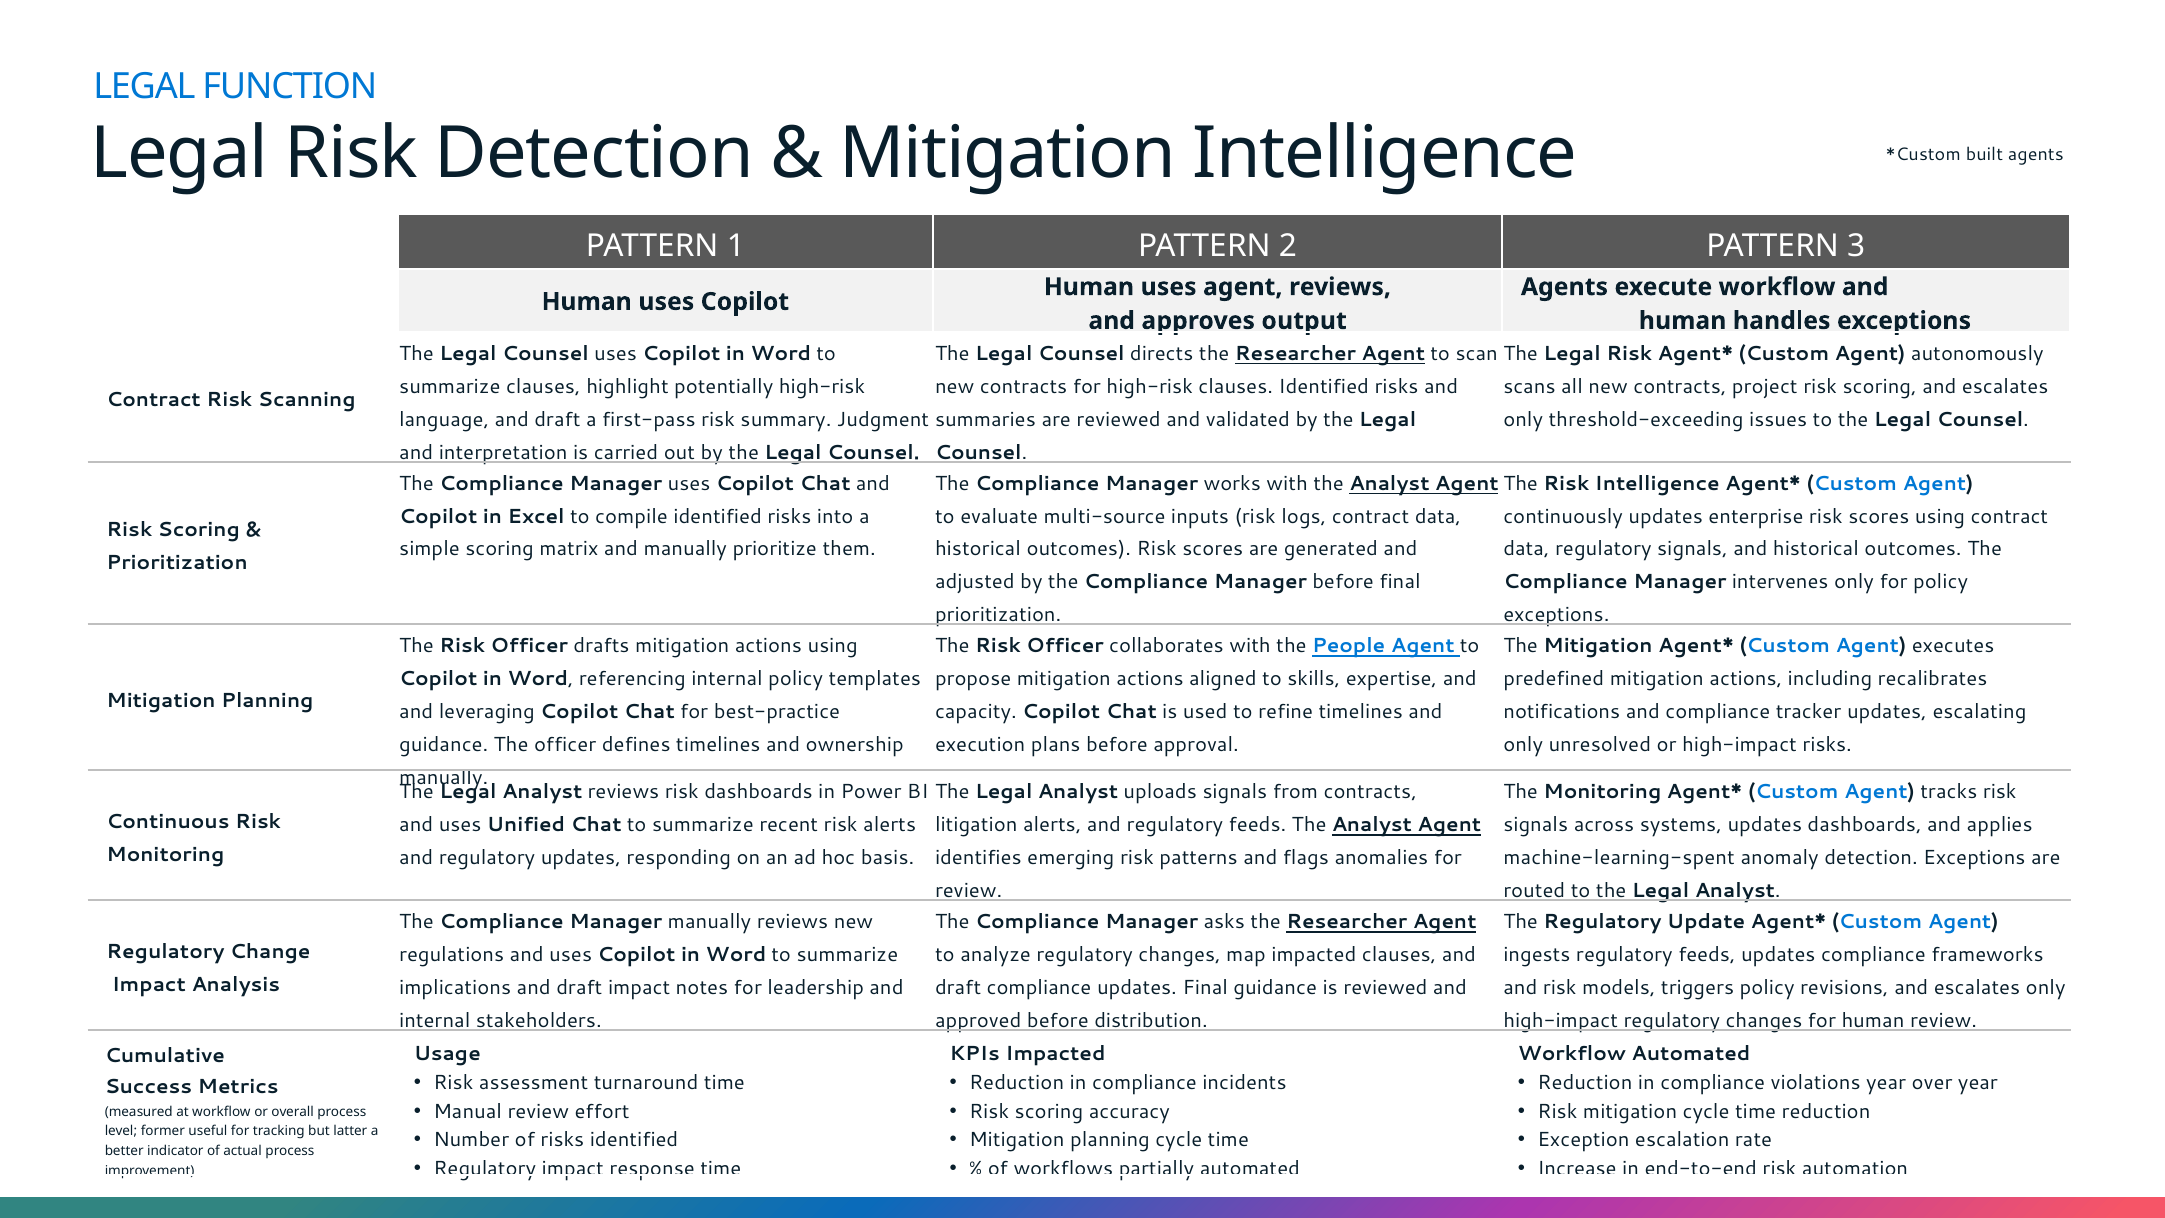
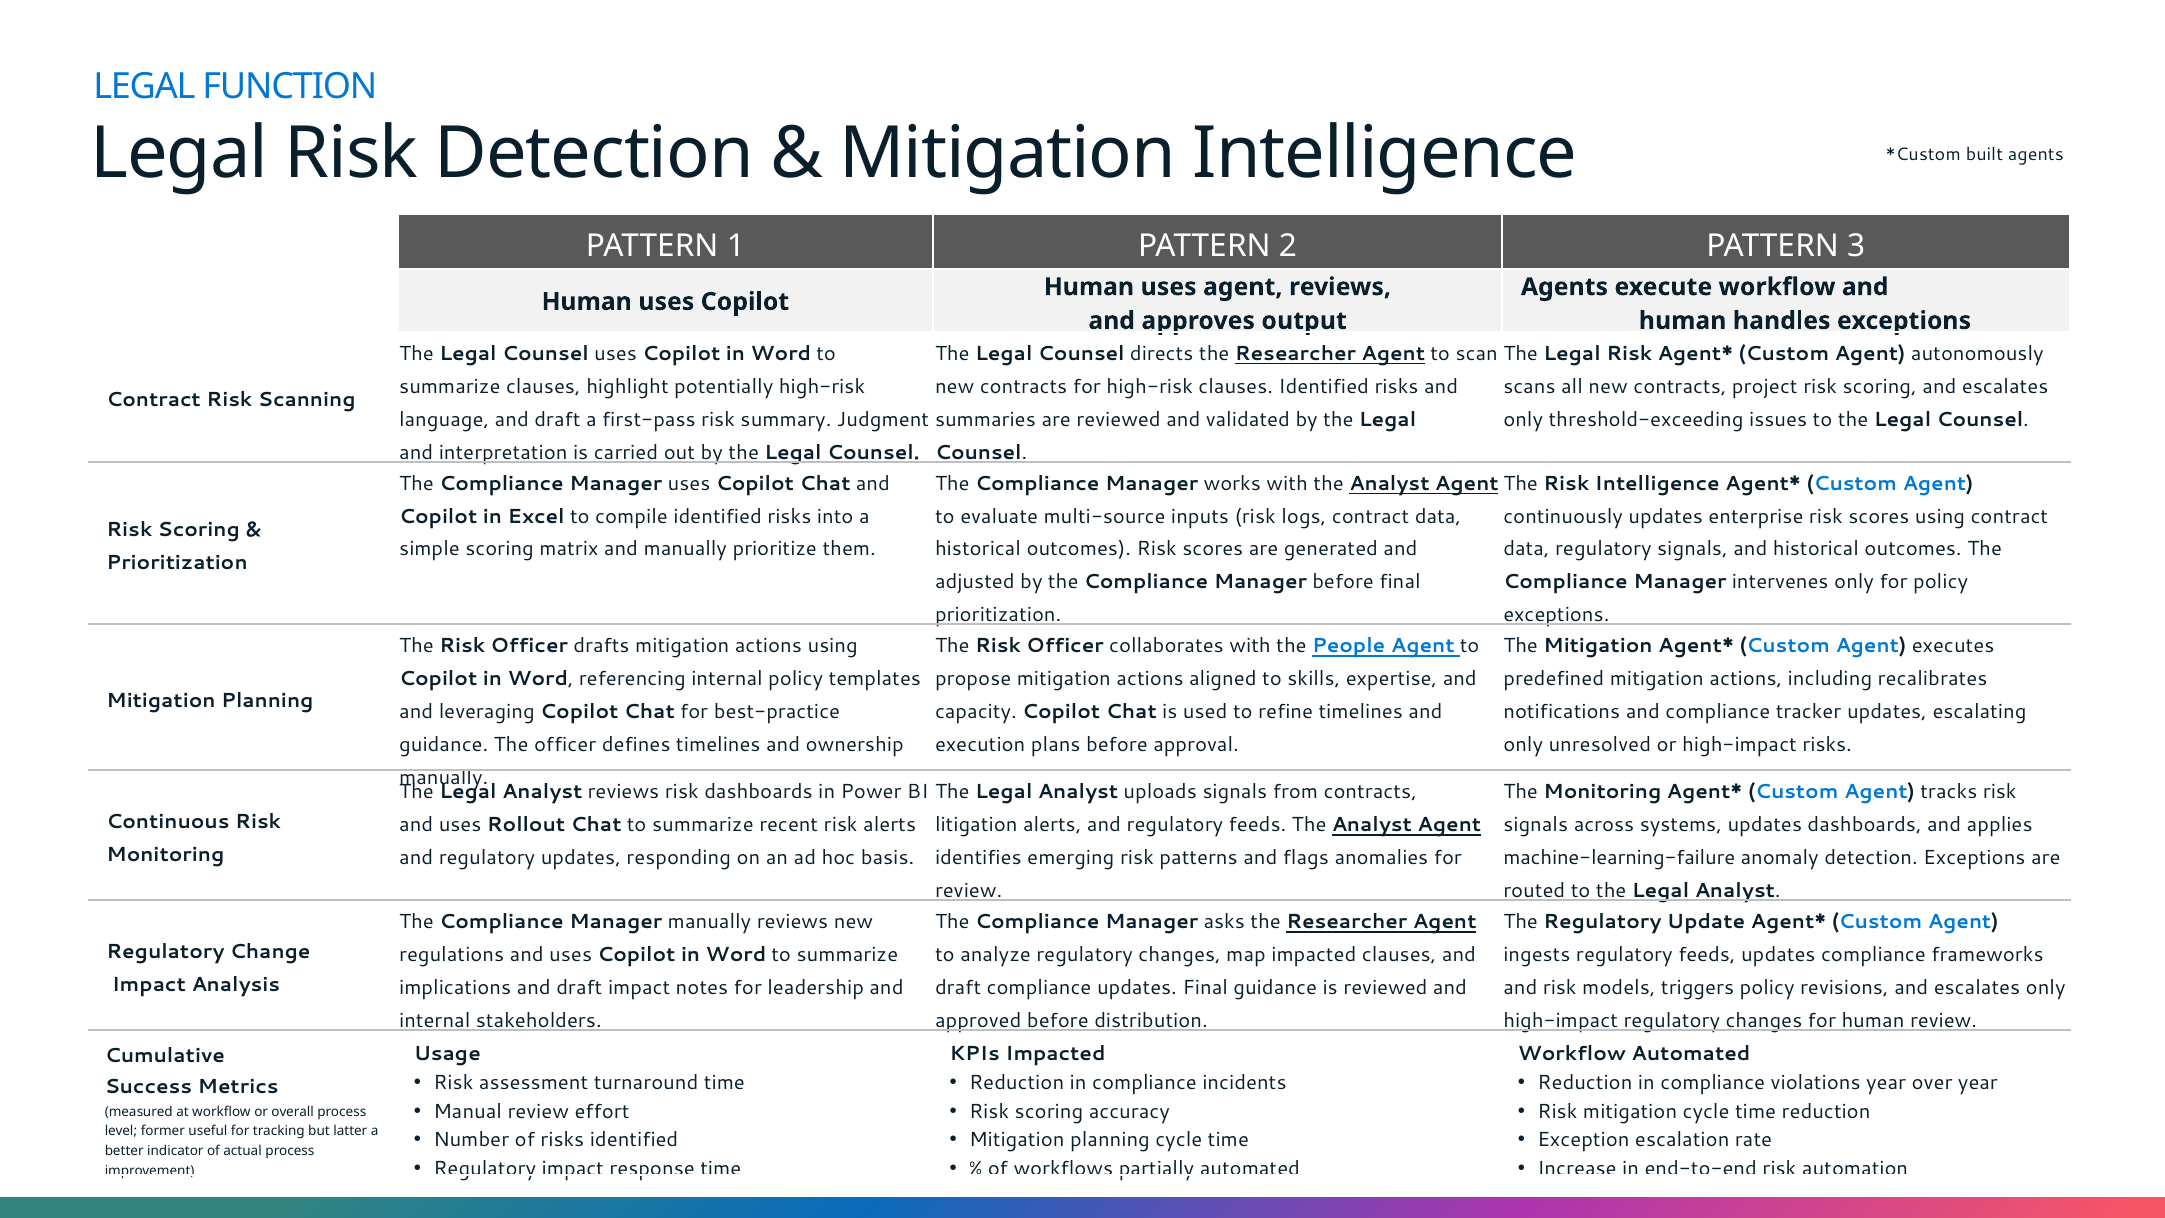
Unified: Unified -> Rollout (526, 825)
machine-learning-spent: machine-learning-spent -> machine-learning-failure (1619, 858)
